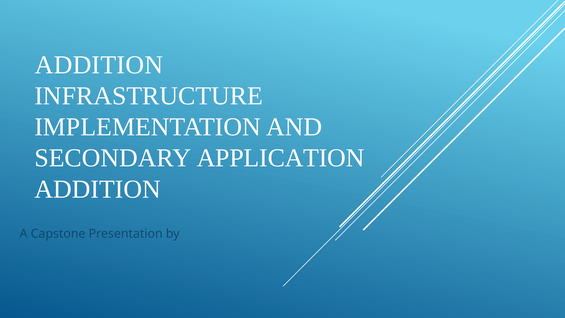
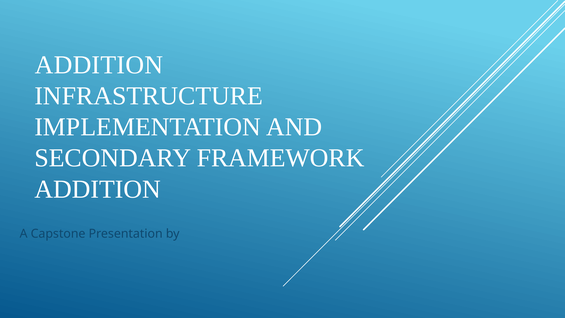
APPLICATION: APPLICATION -> FRAMEWORK (281, 158)
